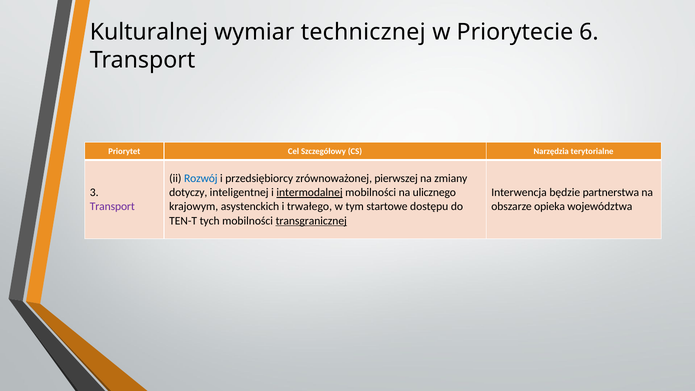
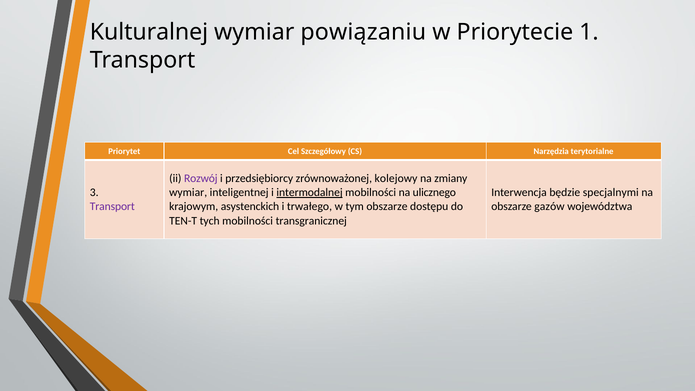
technicznej: technicznej -> powiązaniu (363, 32)
6: 6 -> 1 (589, 32)
Rozwój colour: blue -> purple (201, 178)
pierwszej: pierwszej -> kolejowy (396, 178)
dotyczy: dotyczy -> wymiar (188, 192)
partnerstwa: partnerstwa -> specjalnymi (611, 192)
tym startowe: startowe -> obszarze (387, 207)
opieka: opieka -> gazów (549, 207)
transgranicznej underline: present -> none (311, 221)
